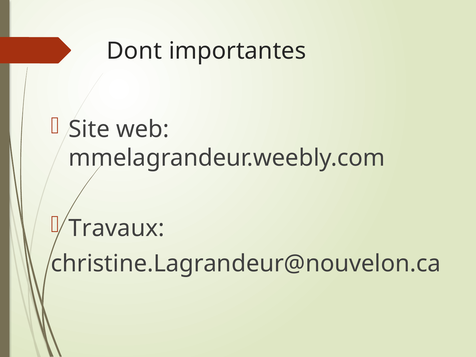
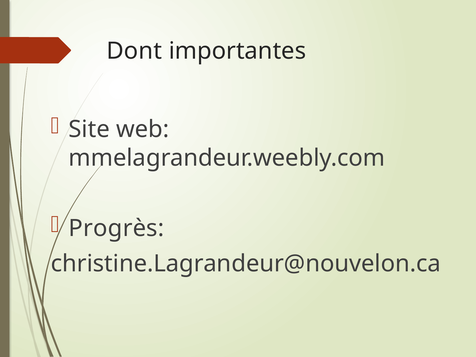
Travaux: Travaux -> Progrès (116, 228)
